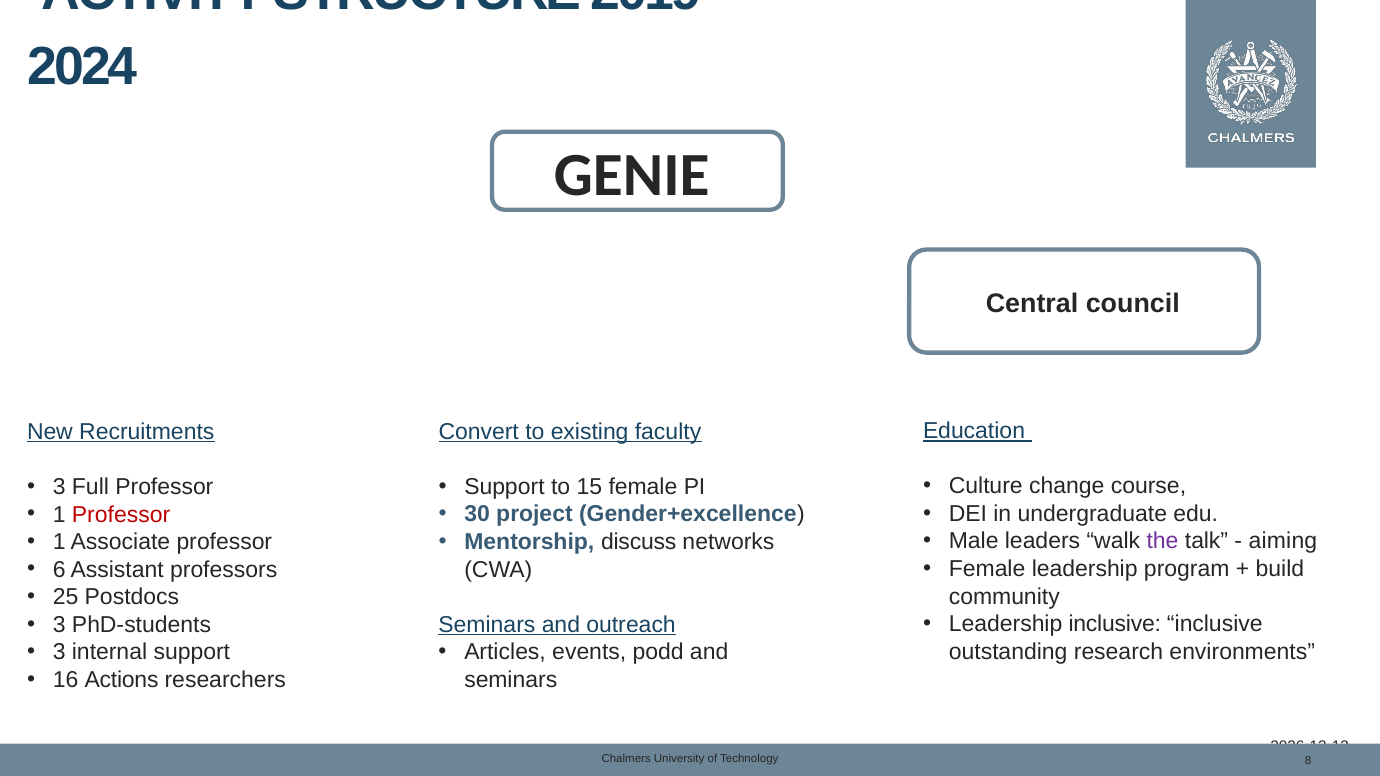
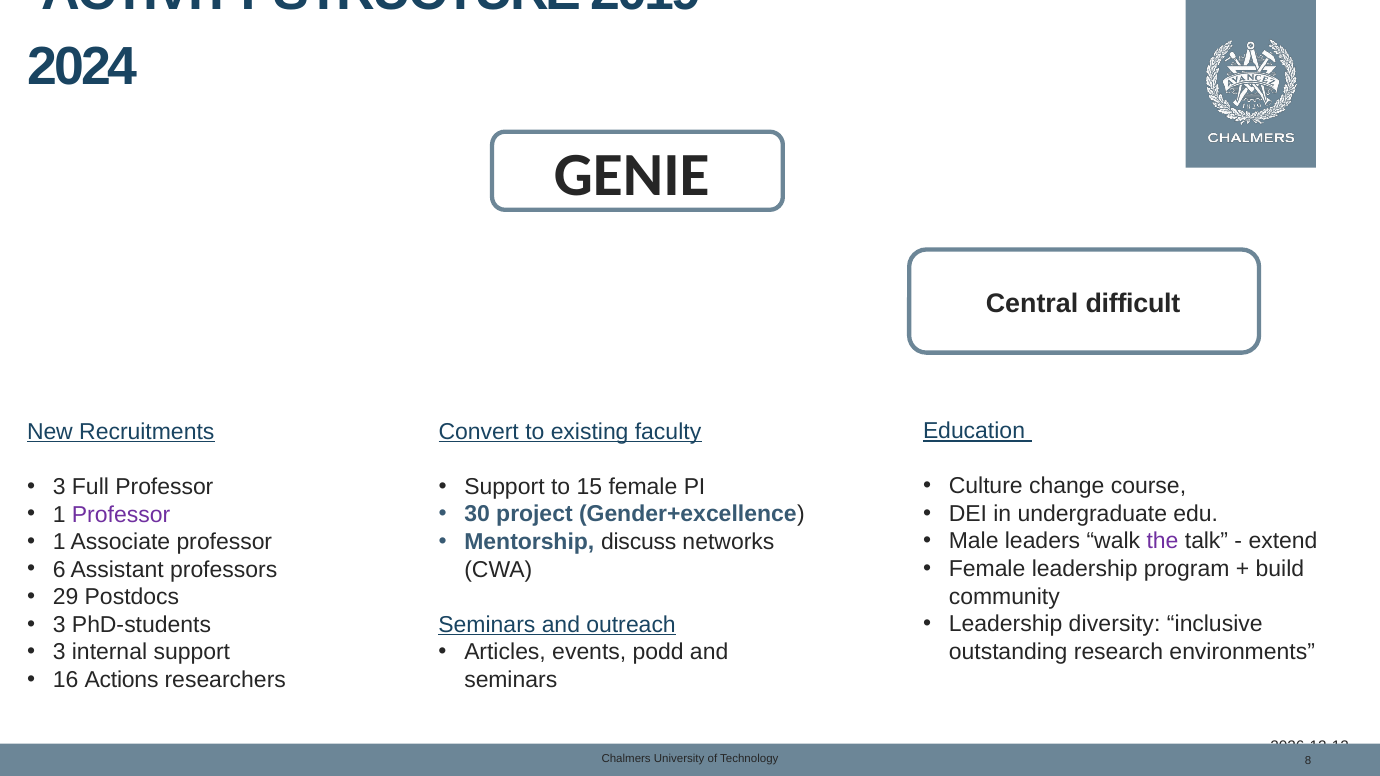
council: council -> difficult (1133, 304)
Professor colour: red -> purple (121, 515)
aiming: aiming -> extend (1283, 542)
25: 25 -> 29 (66, 597)
Leadership inclusive: inclusive -> diversity (1115, 624)
